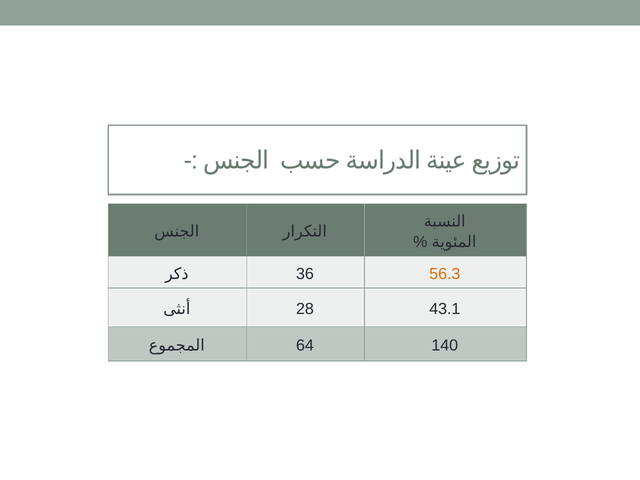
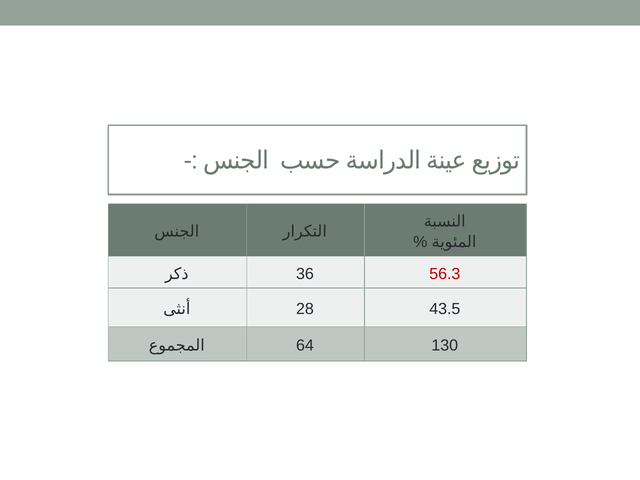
56.3 colour: orange -> red (445, 274)
43.1: 43.1 -> 43.5 (445, 309)
140: 140 -> 130 (445, 345)
